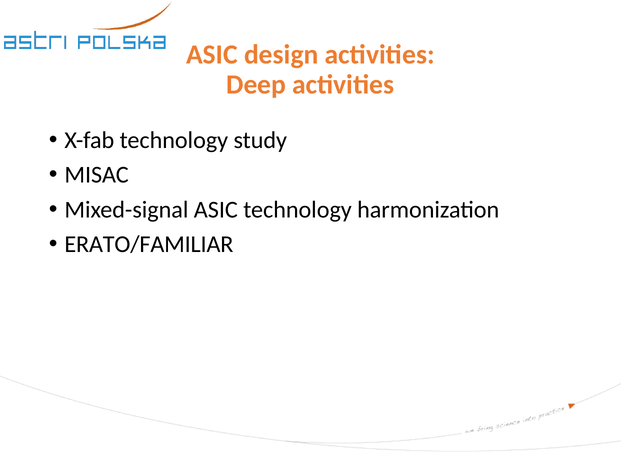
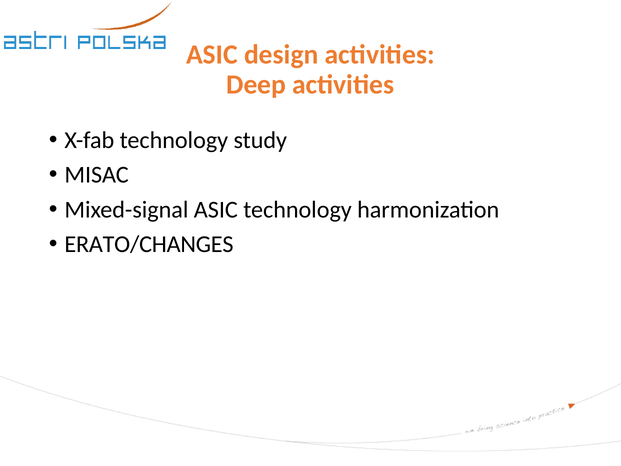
ERATO/FAMILIAR: ERATO/FAMILIAR -> ERATO/CHANGES (149, 244)
